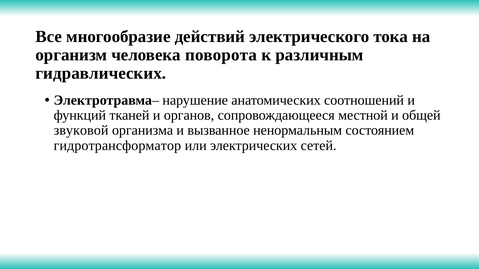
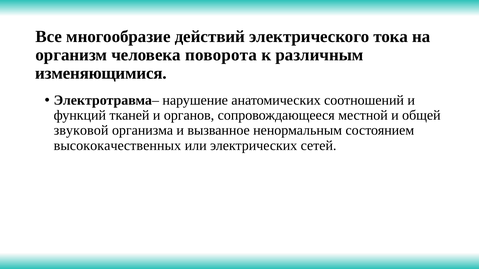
гидравлических: гидравлических -> изменяющимися (101, 73)
гидротрансформатор: гидротрансформатор -> высококачественных (117, 146)
